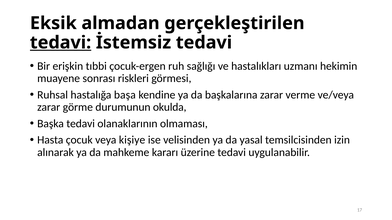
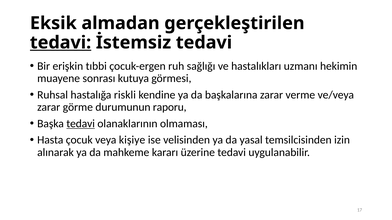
riskleri: riskleri -> kutuya (133, 79)
başa: başa -> riskli (125, 95)
okulda: okulda -> raporu (170, 107)
tedavi underline: none -> present (81, 124)
